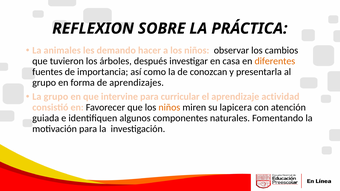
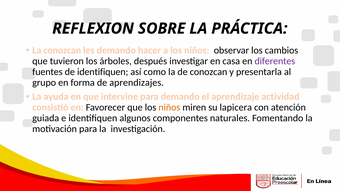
La animales: animales -> conozcan (62, 51)
diferentes colour: orange -> purple (275, 61)
de importancia: importancia -> identifiquen (103, 72)
La grupo: grupo -> ayuda (56, 97)
para curricular: curricular -> demando (180, 97)
